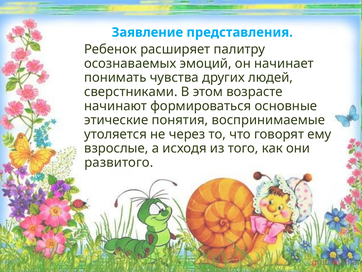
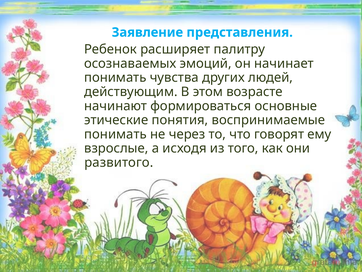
сверстниками: сверстниками -> действующим (131, 92)
утоляется: утоляется -> понимать (115, 134)
